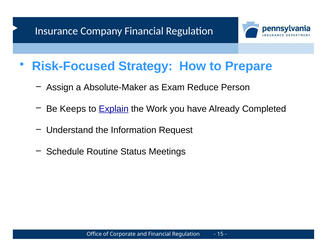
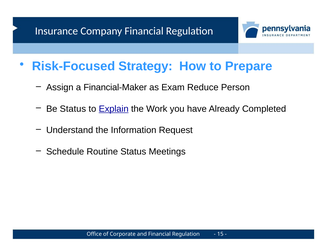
Absolute-Maker: Absolute-Maker -> Financial-Maker (115, 88)
Be Keeps: Keeps -> Status (73, 109)
